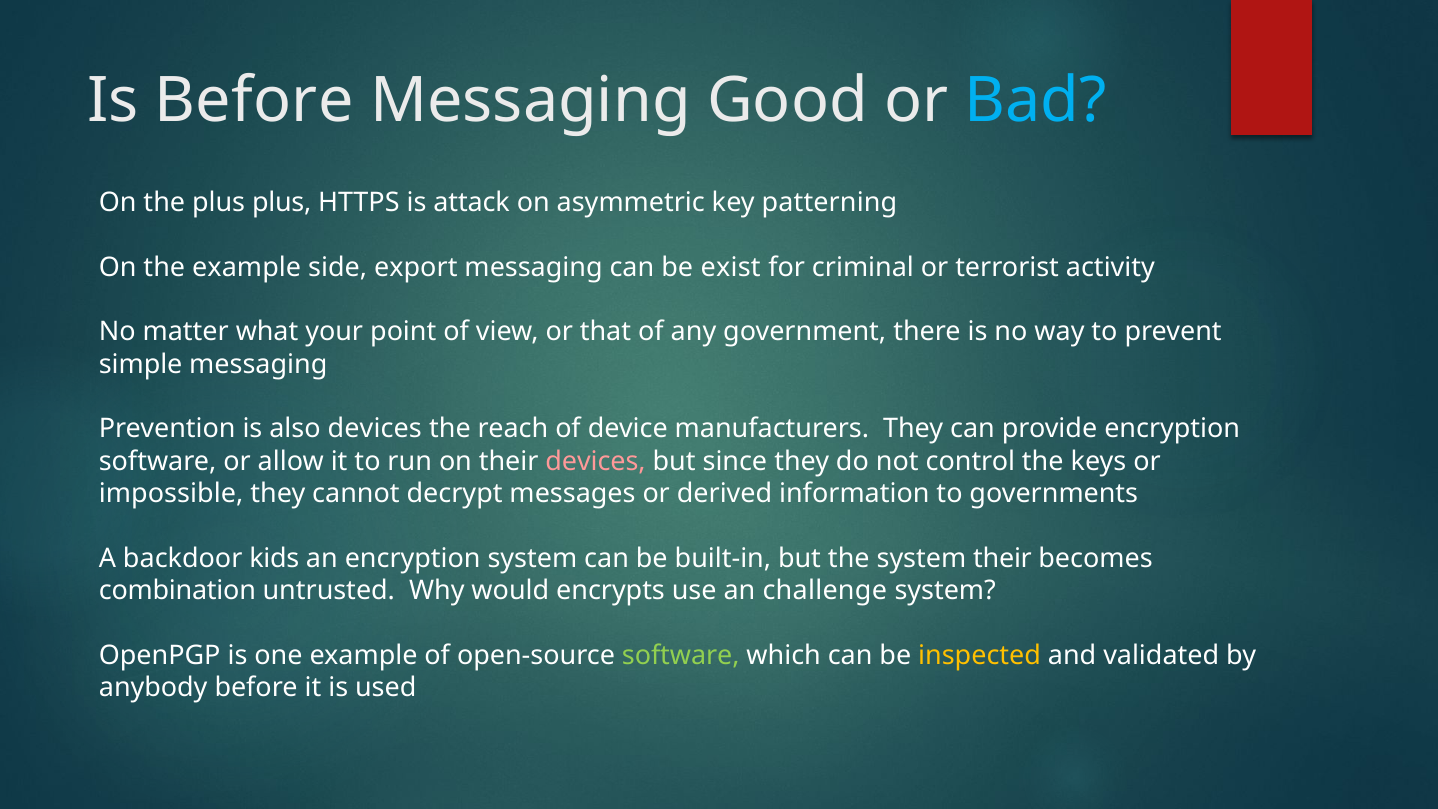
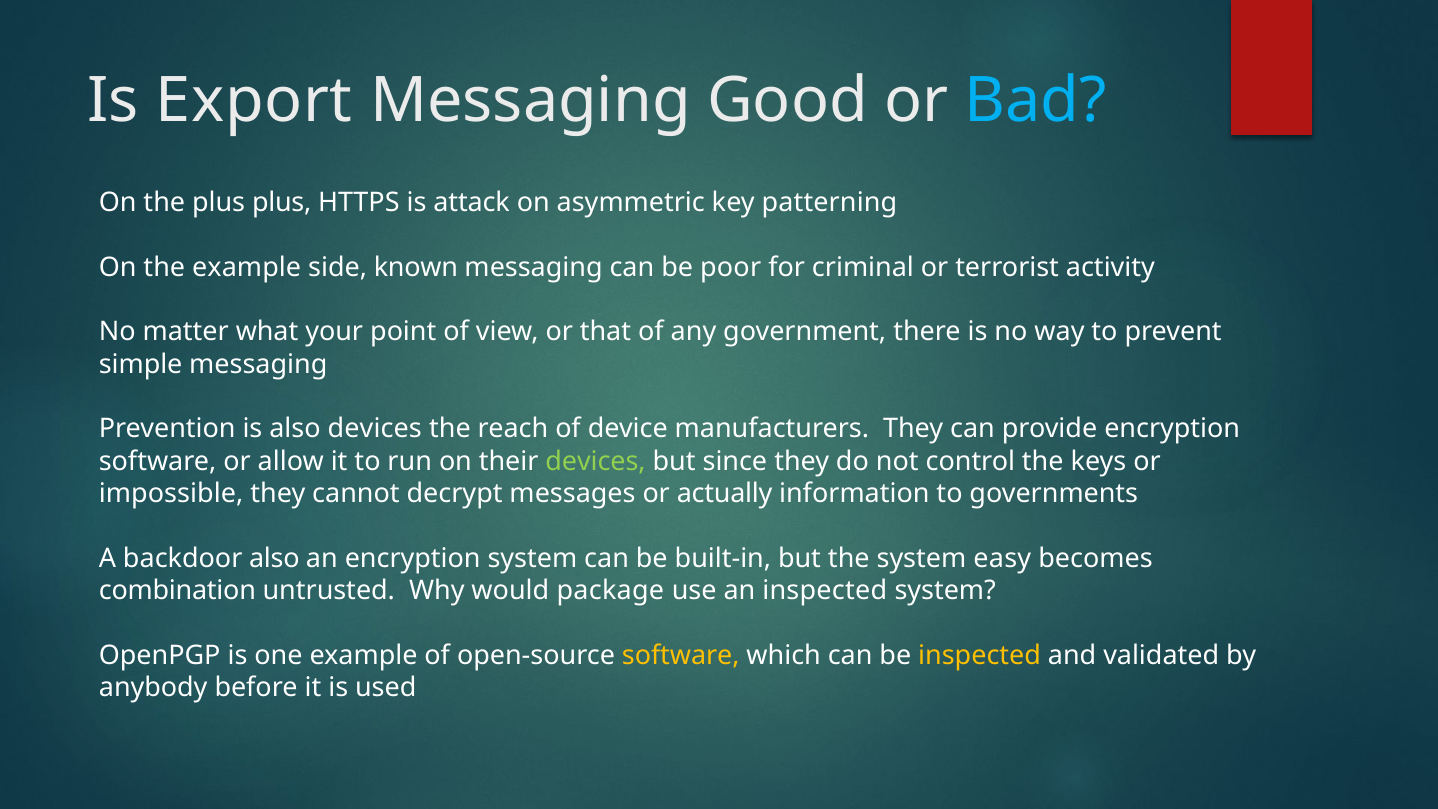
Is Before: Before -> Export (254, 101)
export: export -> known (416, 267)
exist: exist -> poor (731, 267)
devices colour: pink -> light green (596, 461)
derived: derived -> actually (725, 494)
backdoor kids: kids -> also (274, 558)
system their: their -> easy (1002, 558)
encrypts: encrypts -> package (610, 591)
an challenge: challenge -> inspected (825, 591)
software colour: light green -> yellow (681, 655)
